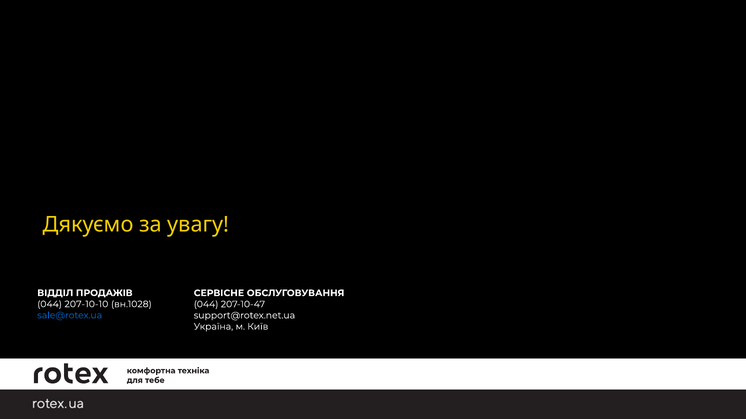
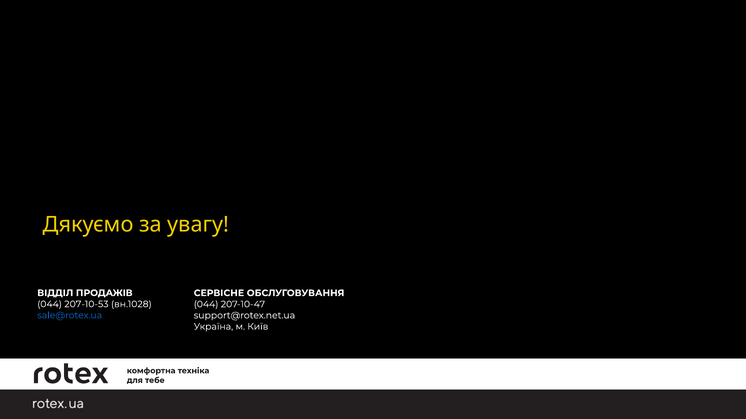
207-10-10: 207-10-10 -> 207-10-53 (86, 305)
